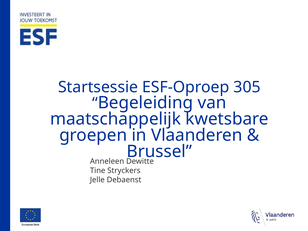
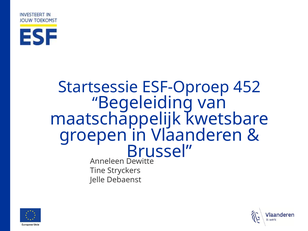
305: 305 -> 452 (247, 87)
